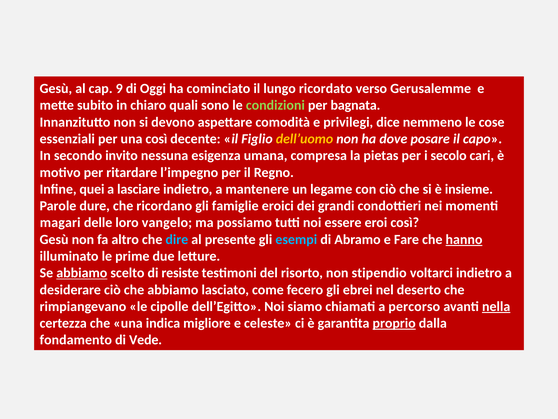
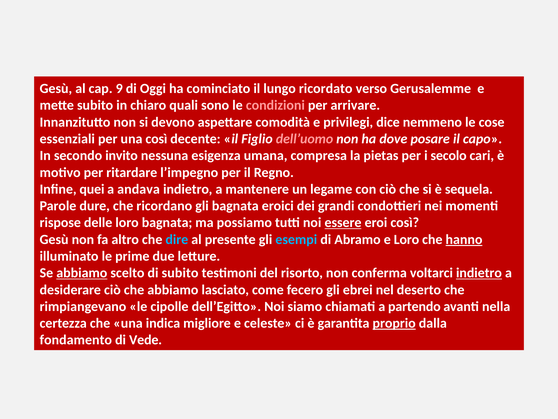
condizioni colour: light green -> pink (275, 105)
bagnata: bagnata -> arrivare (355, 105)
dell’uomo colour: yellow -> pink (305, 139)
lasciare: lasciare -> andava (139, 189)
insieme: insieme -> sequela (469, 189)
gli famiglie: famiglie -> bagnata (235, 206)
magari: magari -> rispose (60, 222)
loro vangelo: vangelo -> bagnata (167, 222)
essere underline: none -> present (343, 222)
e Fare: Fare -> Loro (406, 239)
di resiste: resiste -> subito (180, 273)
stipendio: stipendio -> conferma (379, 273)
indietro underline: none -> present (479, 273)
percorso: percorso -> partendo (414, 306)
nella underline: present -> none (496, 306)
